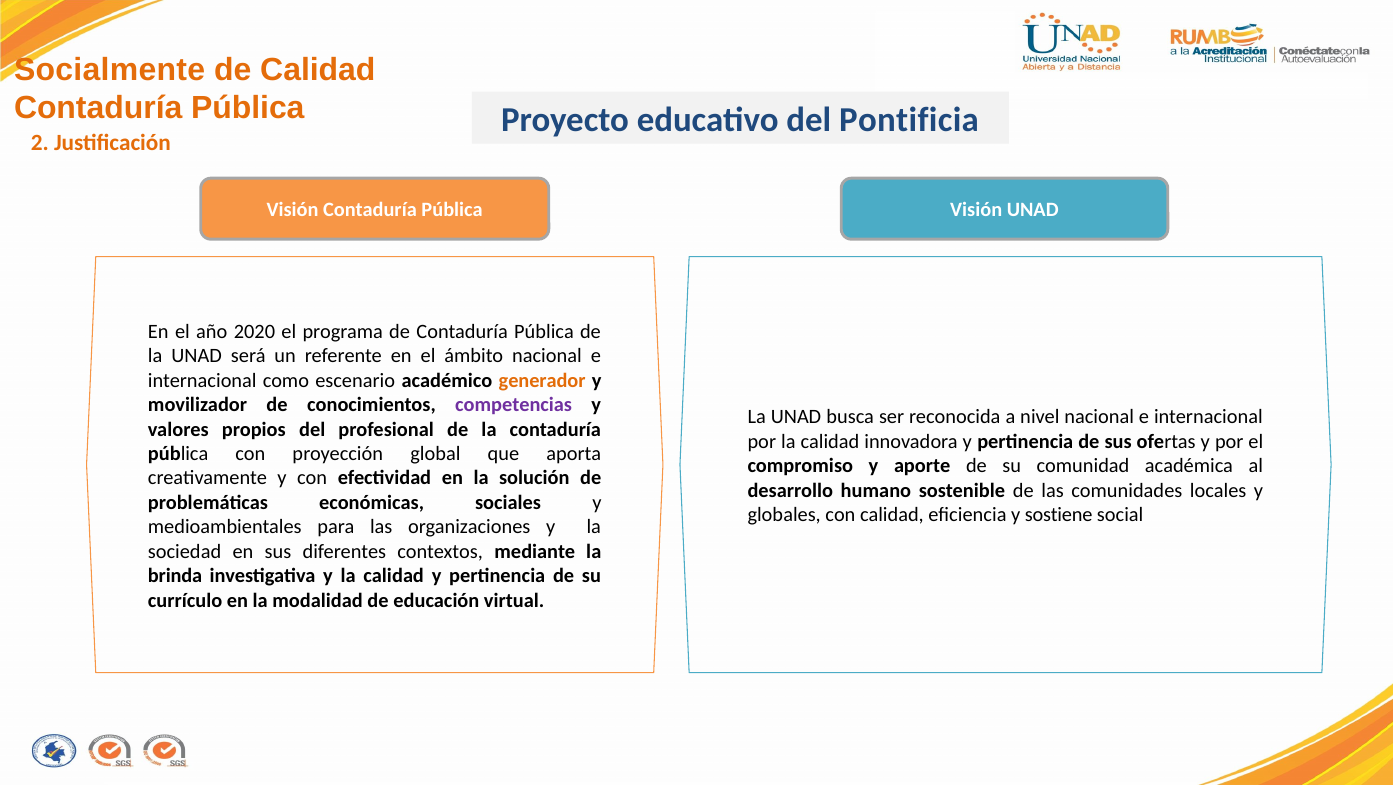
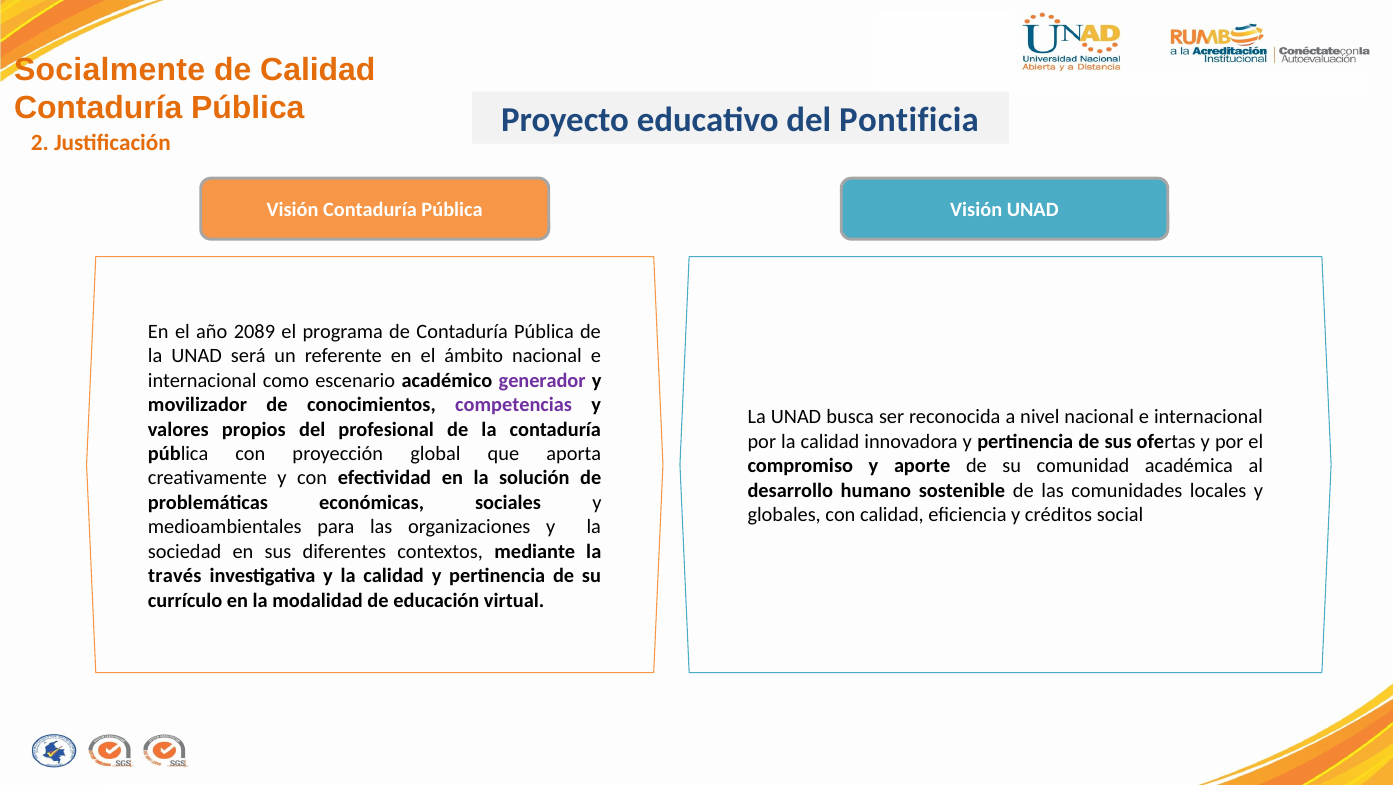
2020: 2020 -> 2089 (254, 332)
generador colour: orange -> purple (542, 380)
sostiene: sostiene -> créditos (1058, 515)
brinda: brinda -> través (175, 576)
